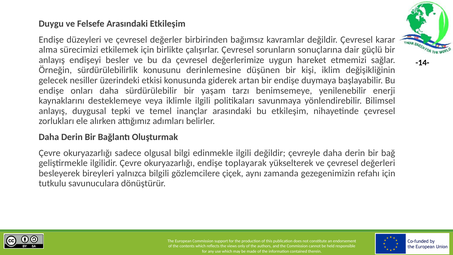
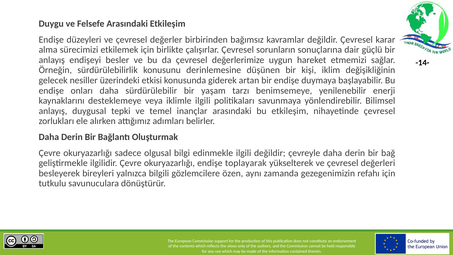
çiçek: çiçek -> özen (233, 173)
